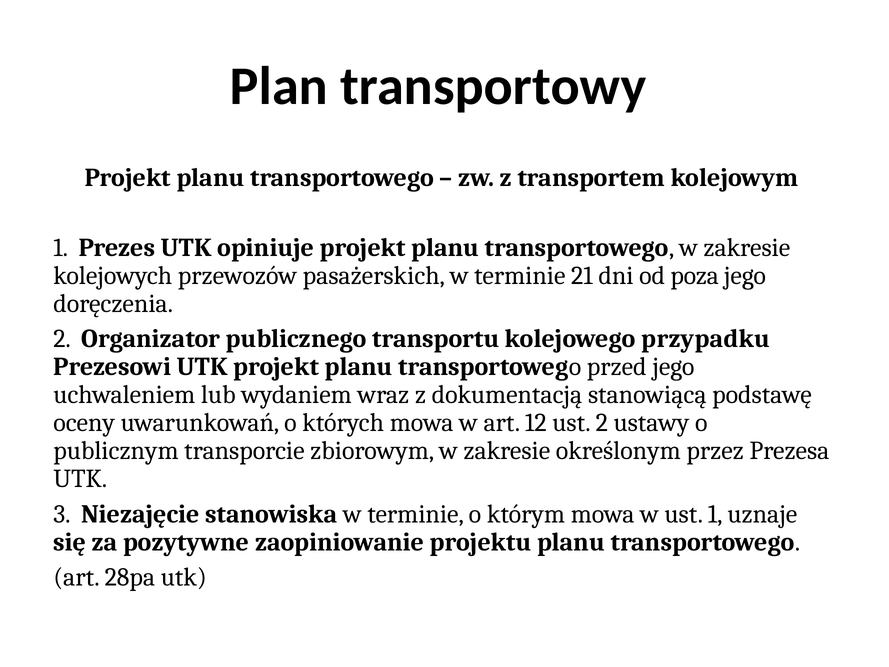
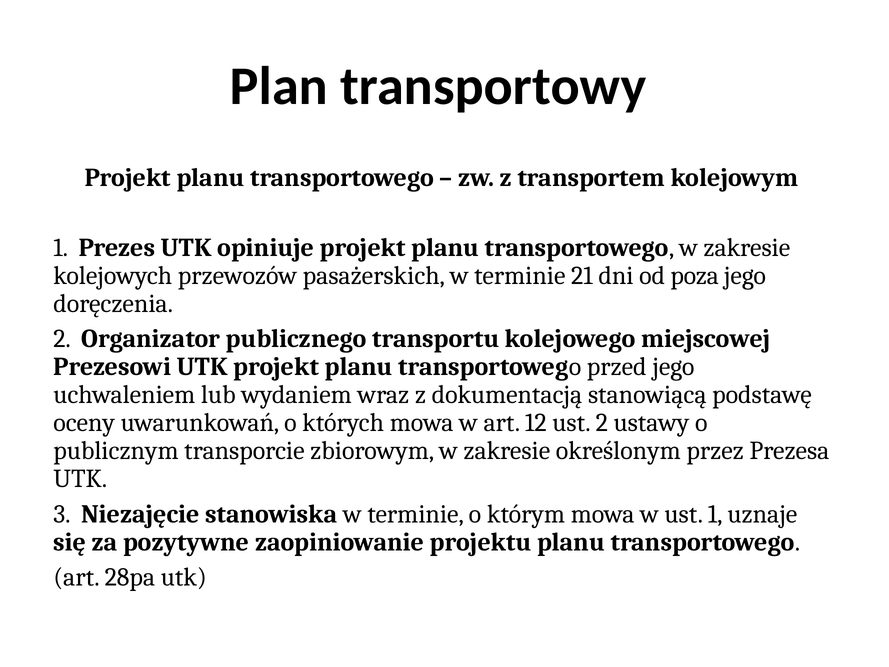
przypadku: przypadku -> miejscowej (706, 339)
